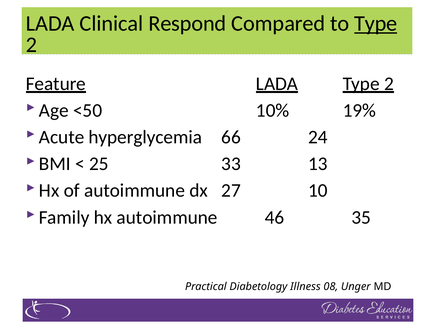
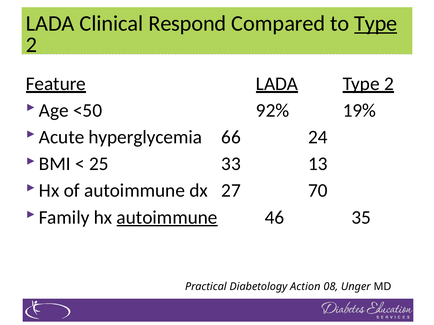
10%: 10% -> 92% (273, 111)
10: 10 -> 70 (318, 191)
autoimmune underline: none -> present (167, 218)
Illness: Illness -> Action (305, 287)
